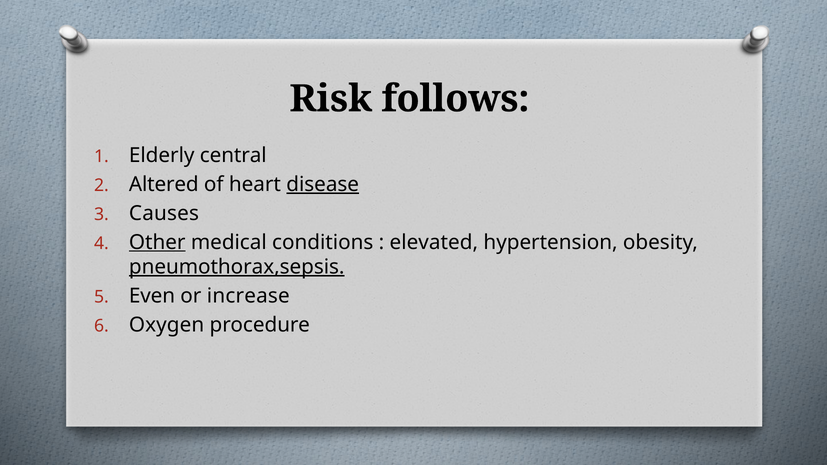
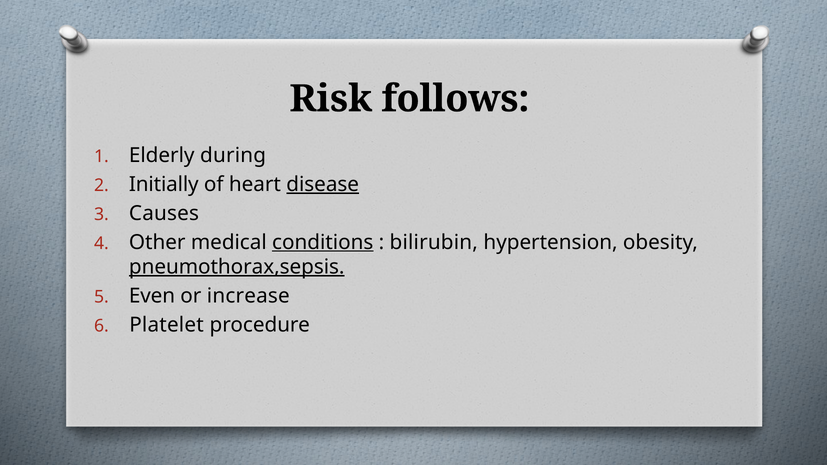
central: central -> during (233, 155)
Altered: Altered -> Initially (164, 184)
Other underline: present -> none (157, 242)
conditions underline: none -> present (323, 242)
elevated: elevated -> bilirubin (434, 242)
Oxygen: Oxygen -> Platelet (167, 325)
